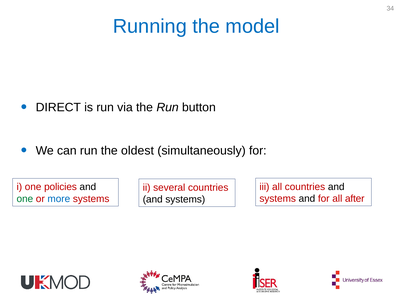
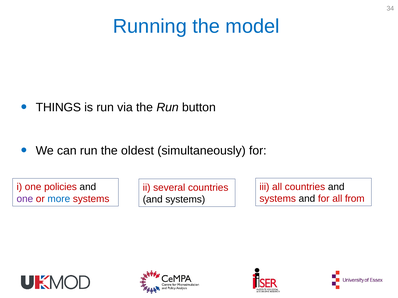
DIRECT: DIRECT -> THINGS (58, 108)
after: after -> from (355, 199)
one colour: green -> purple (25, 199)
